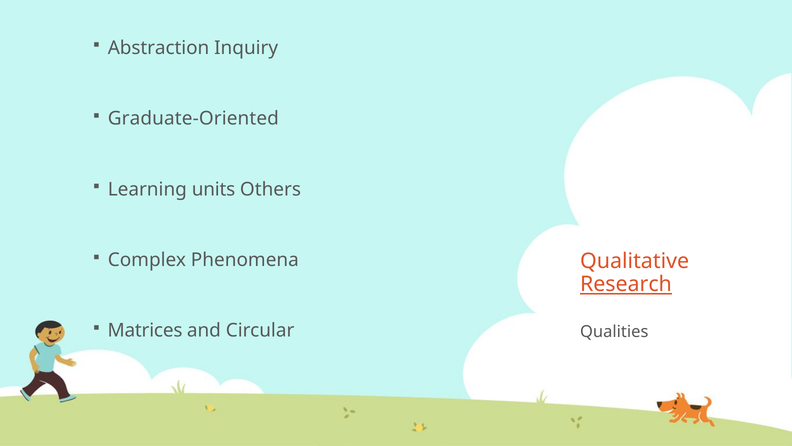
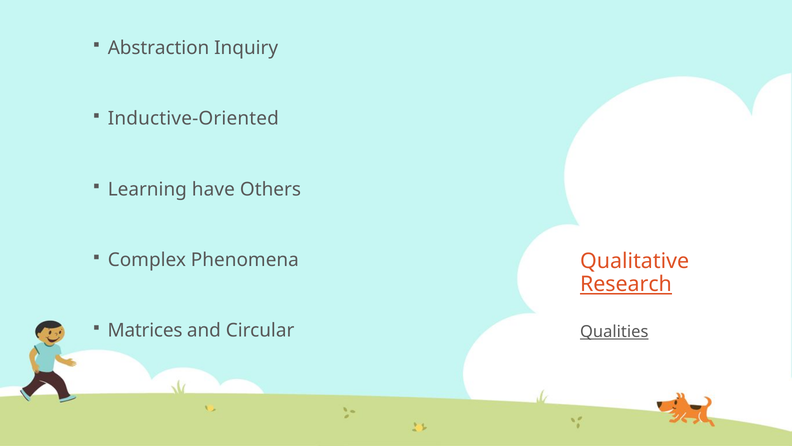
Graduate-Oriented: Graduate-Oriented -> Inductive-Oriented (193, 118)
units: units -> have (213, 189)
Qualities underline: none -> present (614, 332)
